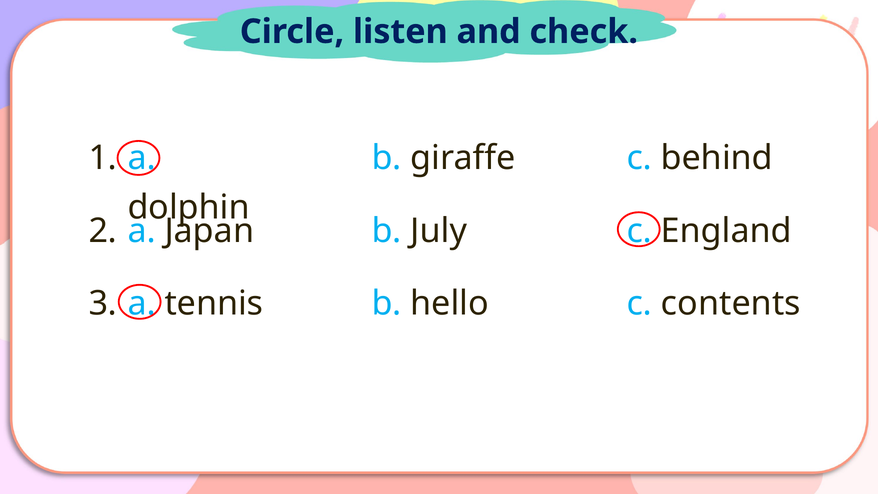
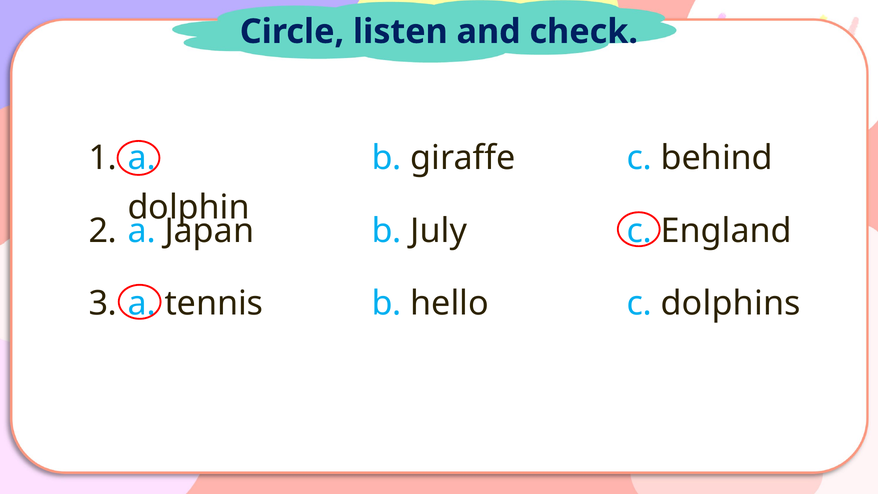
contents: contents -> dolphins (731, 303)
